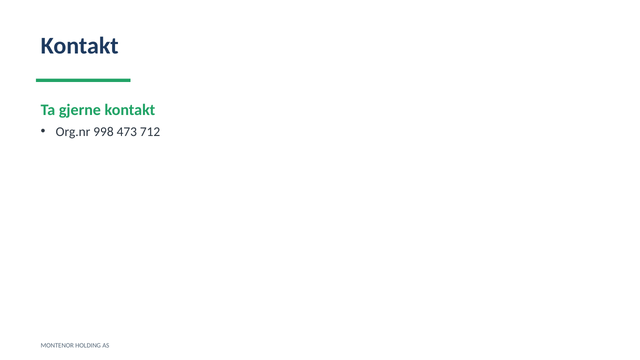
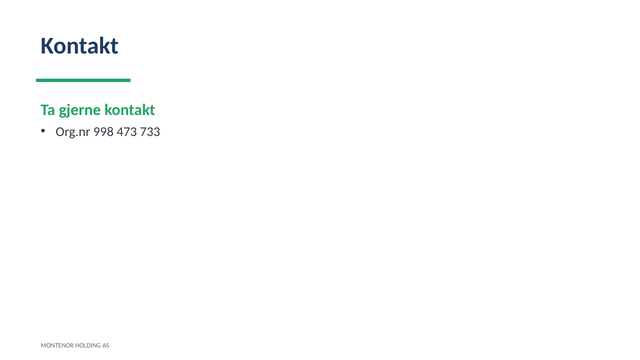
712: 712 -> 733 (150, 132)
